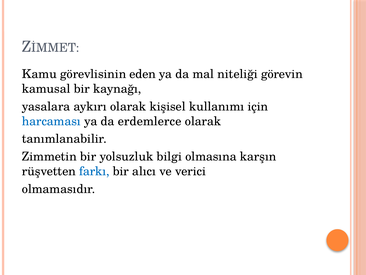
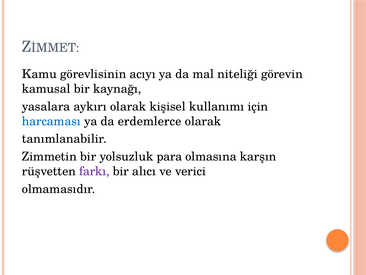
eden: eden -> acıyı (143, 74)
bilgi: bilgi -> para (169, 156)
farkı colour: blue -> purple (94, 171)
